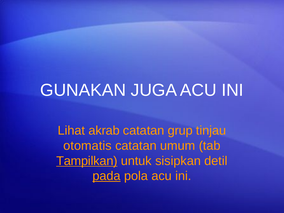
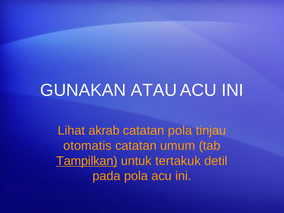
JUGA: JUGA -> ATAU (154, 90)
catatan grup: grup -> pola (180, 131)
sisipkan: sisipkan -> tertakuk (178, 161)
pada underline: present -> none (107, 176)
